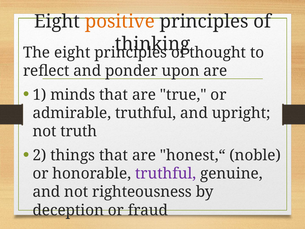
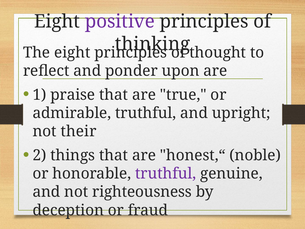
positive colour: orange -> purple (120, 22)
minds: minds -> praise (73, 95)
truth: truth -> their (79, 131)
